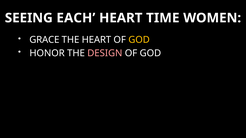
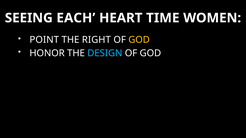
GRACE: GRACE -> POINT (44, 40)
THE HEART: HEART -> RIGHT (96, 40)
DESIGN colour: pink -> light blue (105, 53)
